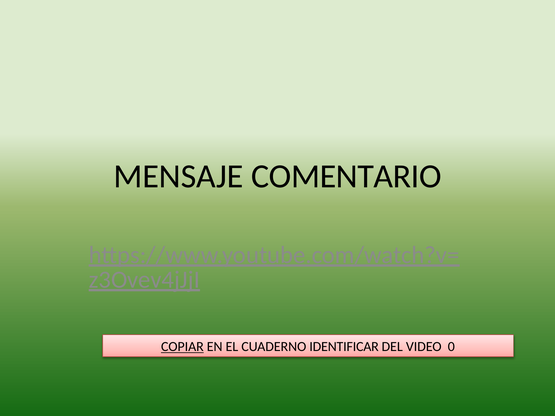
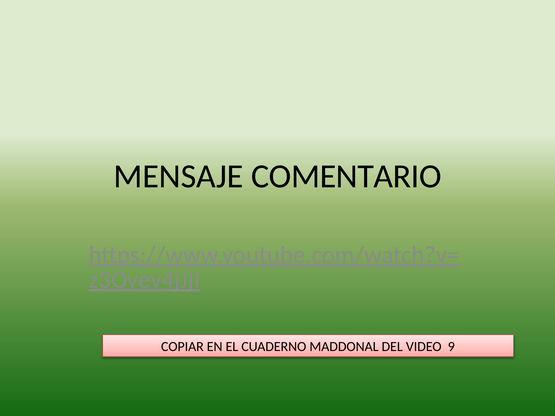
COPIAR underline: present -> none (182, 347)
IDENTIFICAR: IDENTIFICAR -> MADDONAL (344, 347)
0: 0 -> 9 (451, 347)
